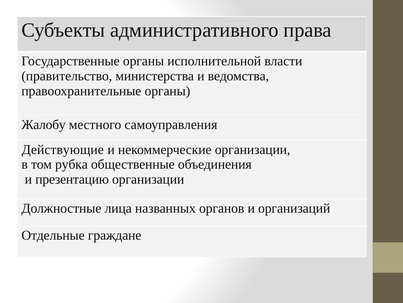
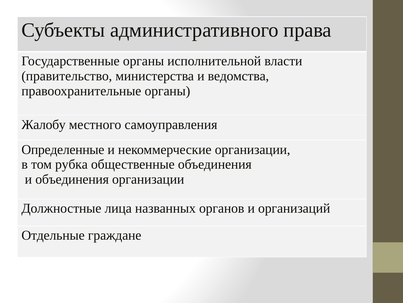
Действующие: Действующие -> Определенные (63, 149)
и презентацию: презентацию -> объединения (72, 179)
